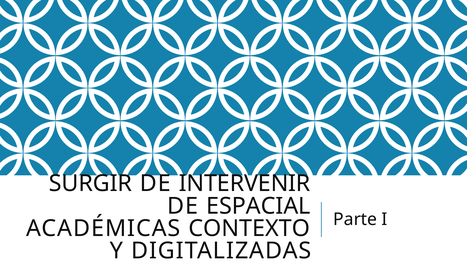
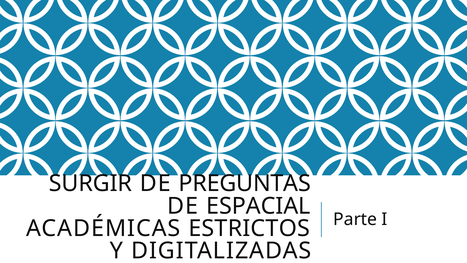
INTERVENIR: INTERVENIR -> PREGUNTAS (245, 183)
CONTEXTO: CONTEXTO -> ESTRICTOS (249, 228)
